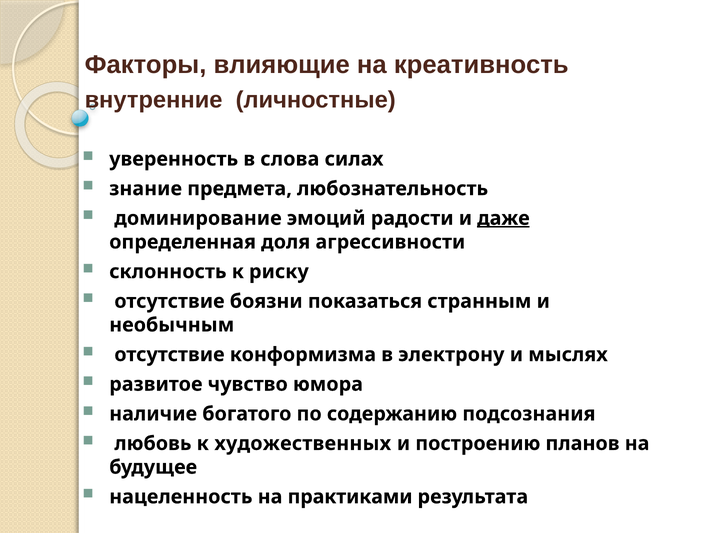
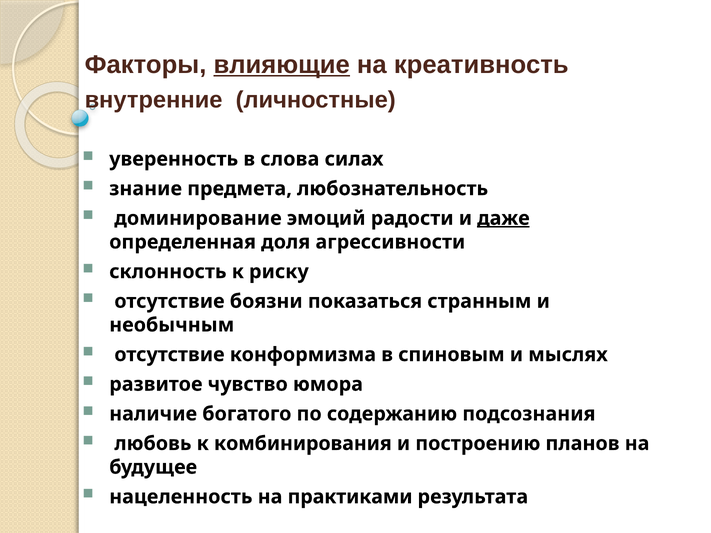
влияющие underline: none -> present (282, 65)
электрону: электрону -> спиновым (451, 355)
художественных: художественных -> комбинирования (303, 444)
